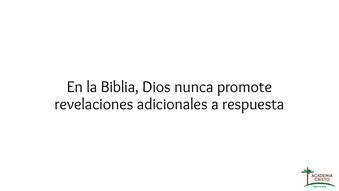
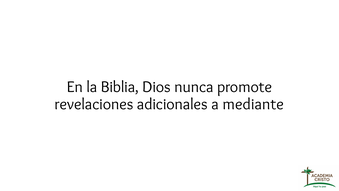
respuesta: respuesta -> mediante (253, 104)
